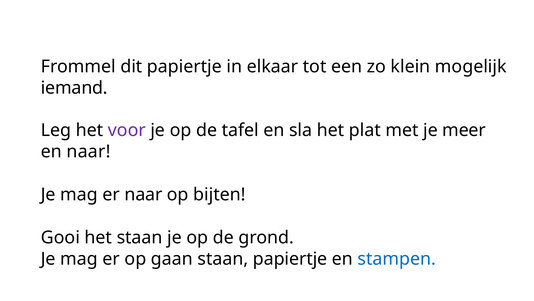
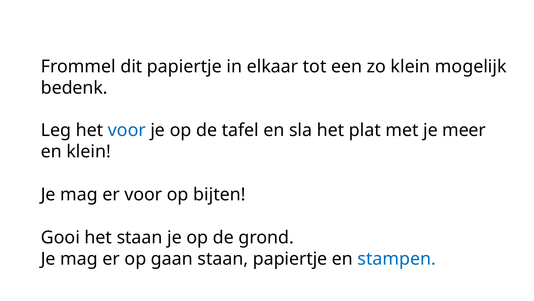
iemand: iemand -> bedenk (74, 88)
voor colour: purple -> blue (127, 130)
en naar: naar -> klein (89, 151)
er naar: naar -> voor (143, 194)
